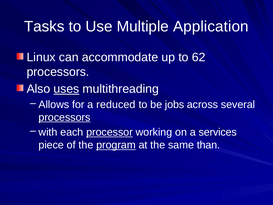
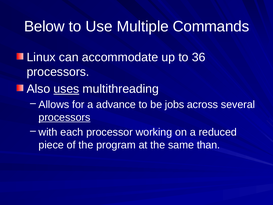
Tasks: Tasks -> Below (44, 26)
Application: Application -> Commands (211, 26)
62: 62 -> 36 (199, 57)
reduced: reduced -> advance (116, 105)
processor underline: present -> none (109, 132)
services: services -> reduced (218, 132)
program underline: present -> none (116, 145)
